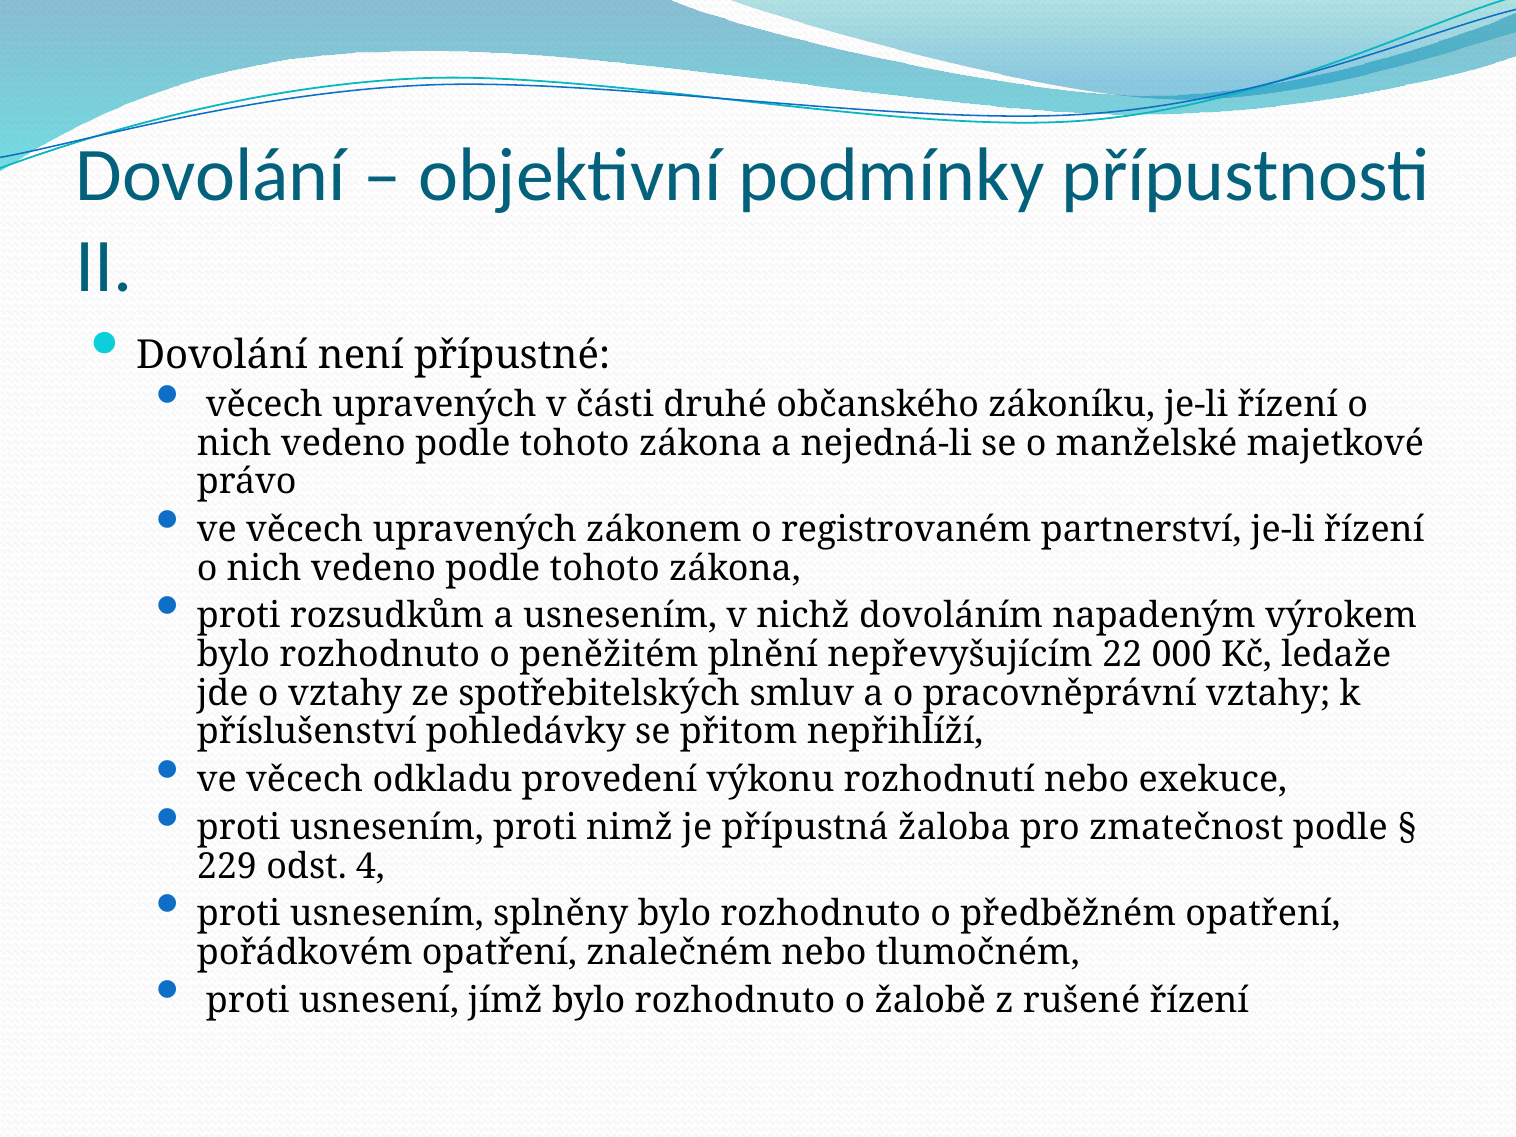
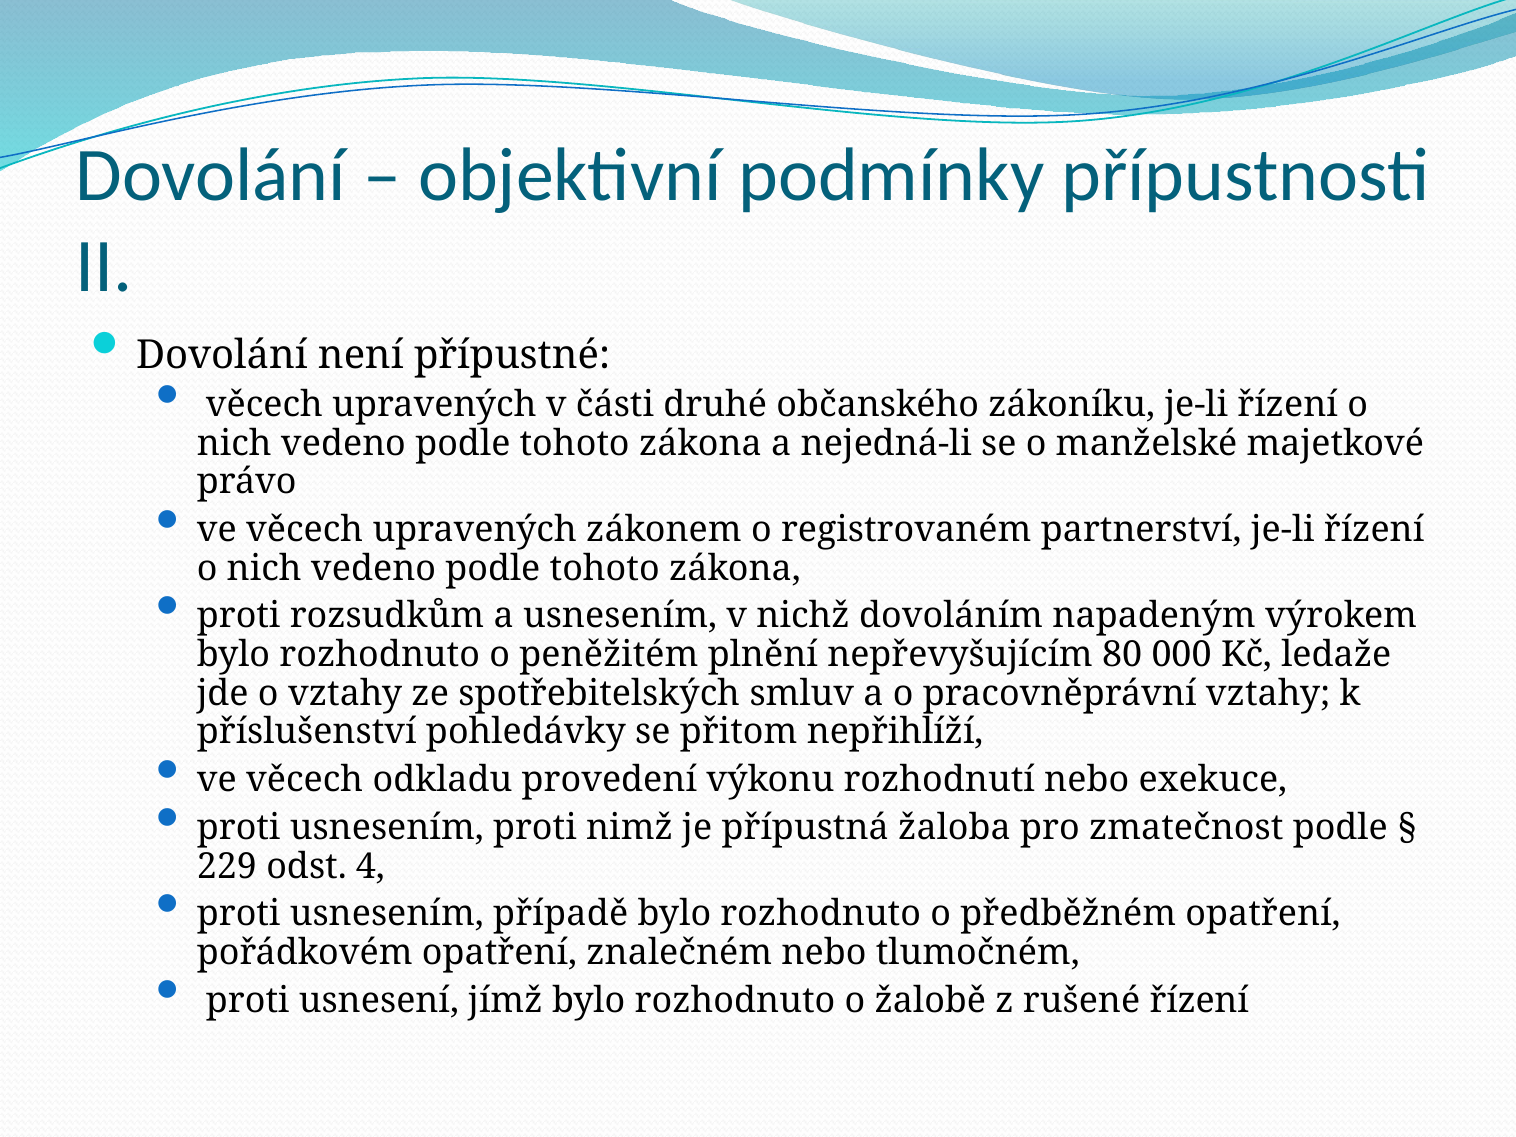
22: 22 -> 80 (1122, 655)
splněny: splněny -> případě (561, 914)
